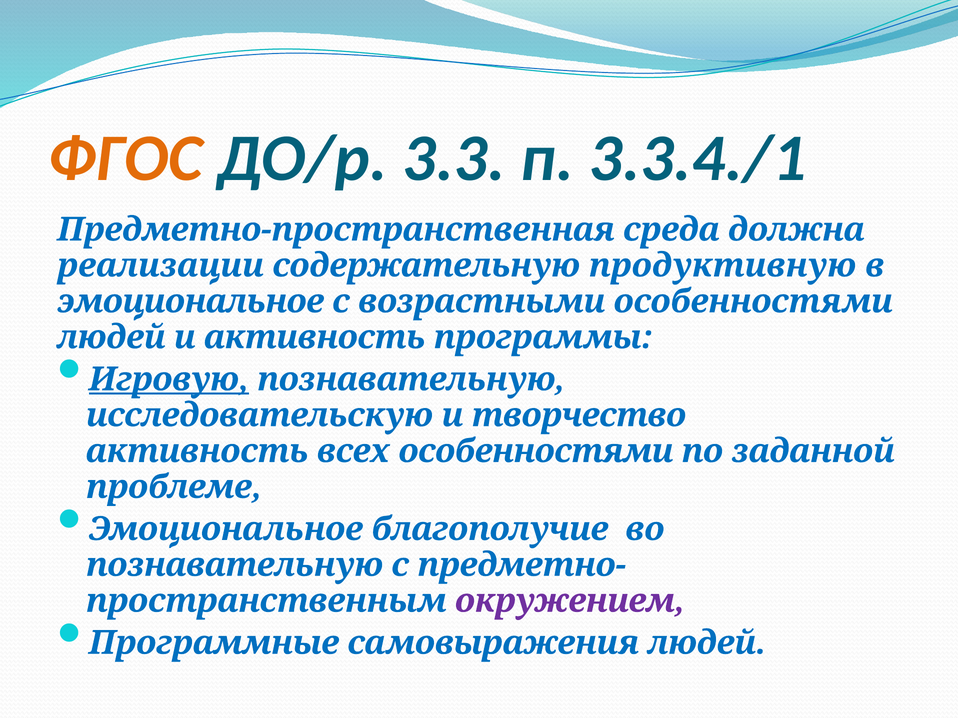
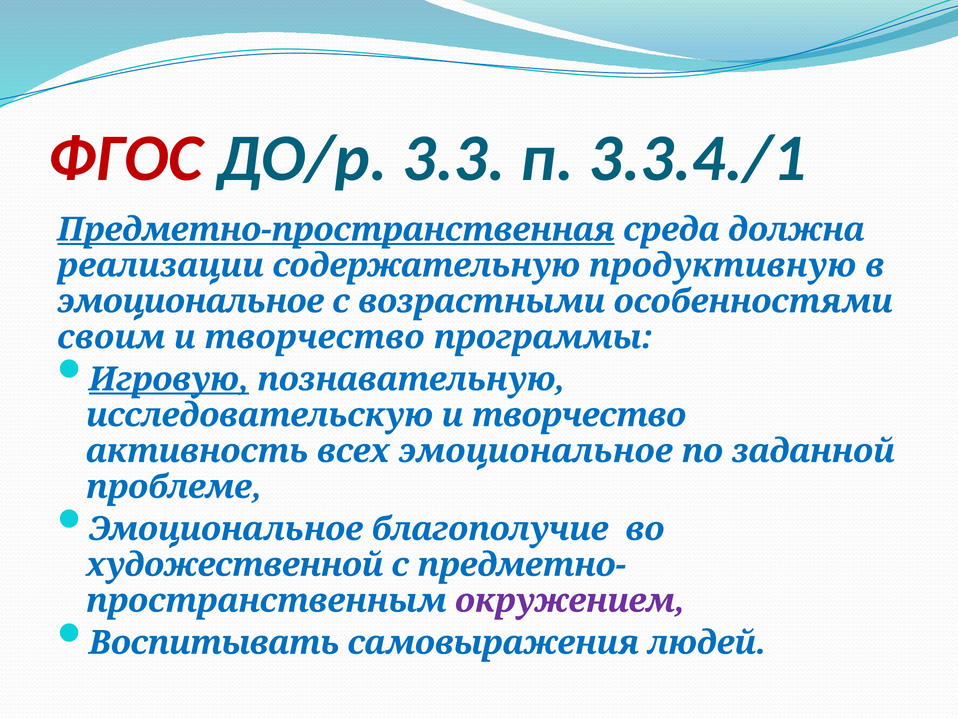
ФГОС colour: orange -> red (125, 158)
Предметно-пространственная underline: none -> present (336, 230)
людей: людей -> своим (111, 337)
активность: активность -> творчество (315, 337)
всех особенностями: особенностями -> эмоциональное (536, 451)
познавательную: познавательную -> художественной (235, 565)
Программные: Программные -> Воспитывать (214, 643)
